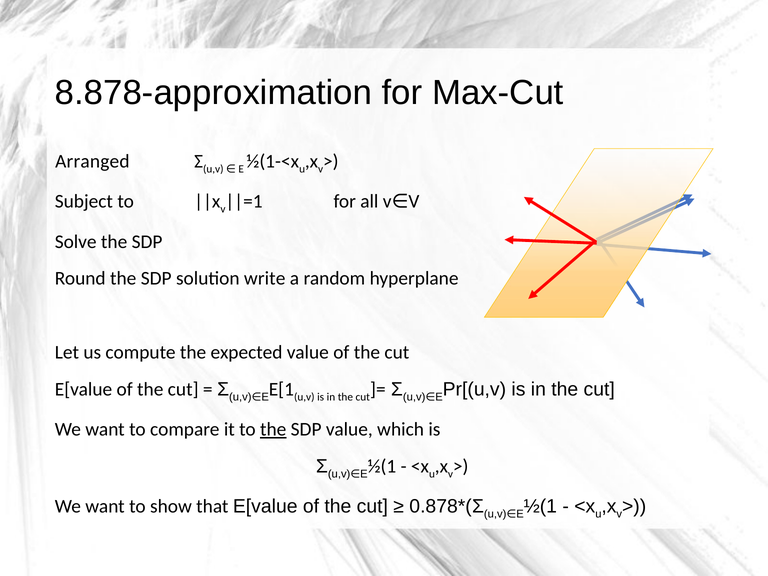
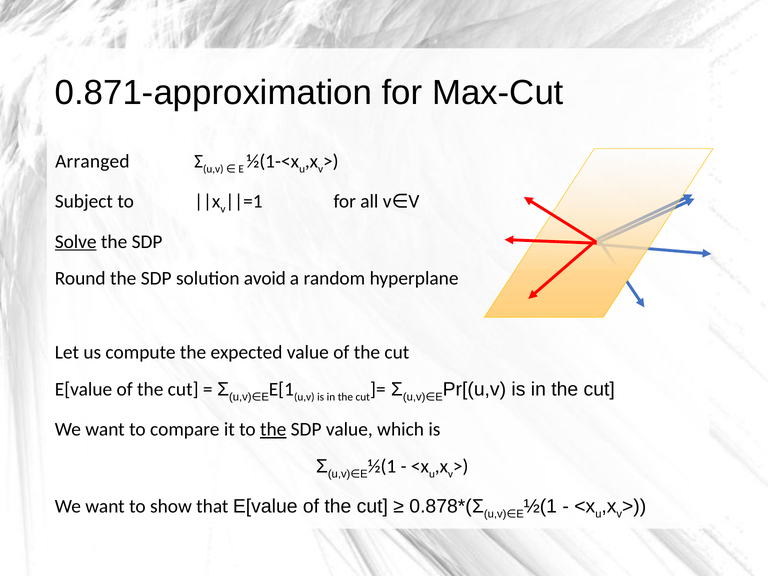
8.878-approximation: 8.878-approximation -> 0.871-approximation (213, 93)
Solve underline: none -> present (76, 242)
write: write -> avoid (265, 279)
